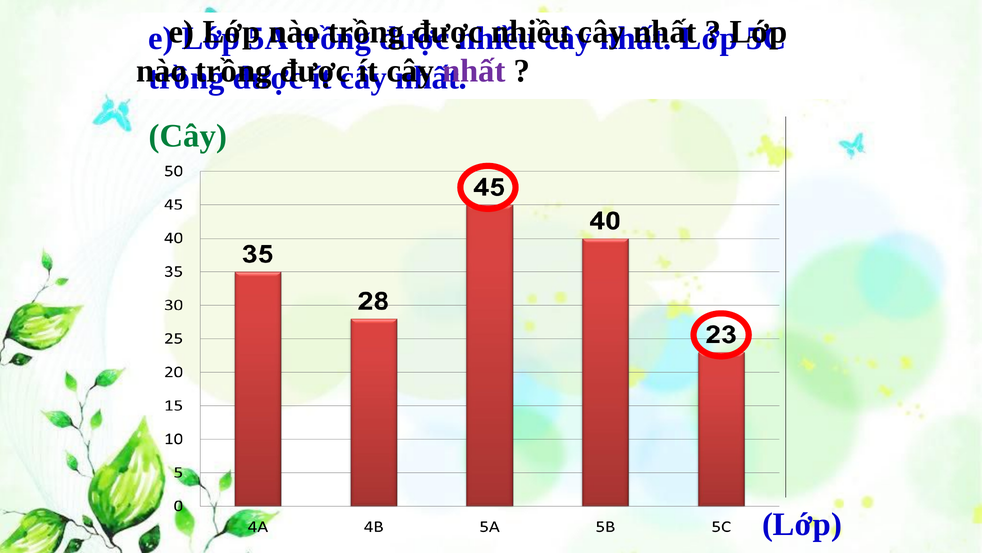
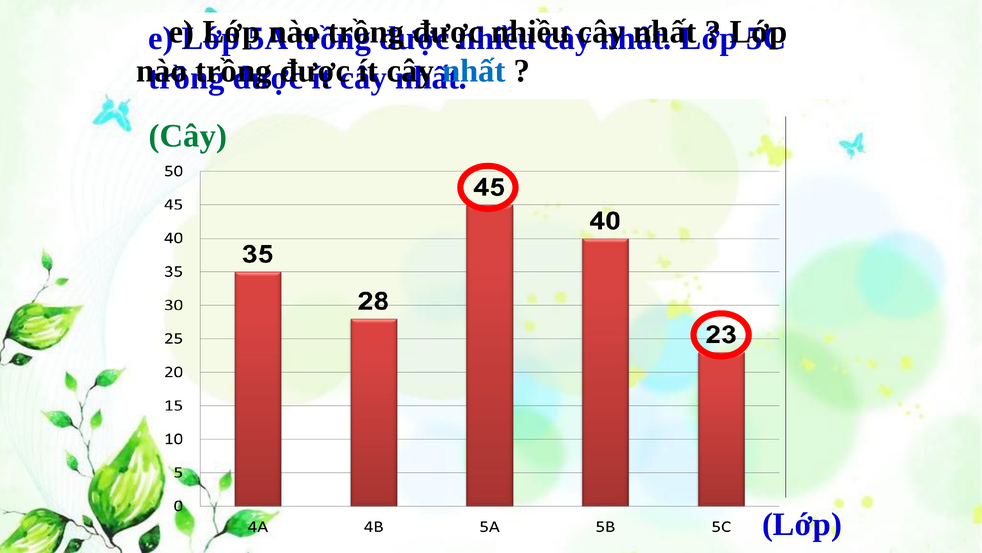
nhất colour: purple -> blue (474, 71)
